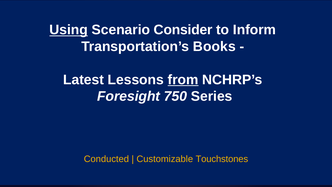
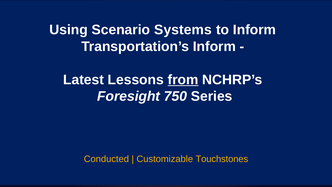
Using underline: present -> none (69, 30)
Consider: Consider -> Systems (183, 30)
Transportation’s Books: Books -> Inform (214, 46)
